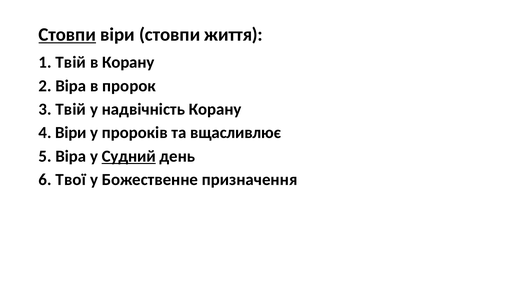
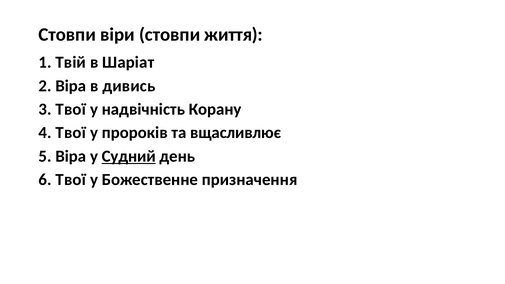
Стовпи underline: present -> none (67, 35)
в Корану: Корану -> Шаріат (128, 62)
пророк: пророк -> дивись (129, 86)
3 Твій: Твій -> Твої (71, 109)
4 Віри: Віри -> Твої (71, 133)
